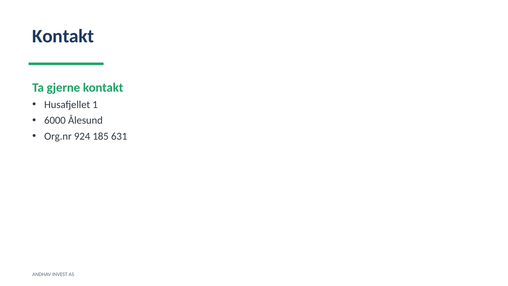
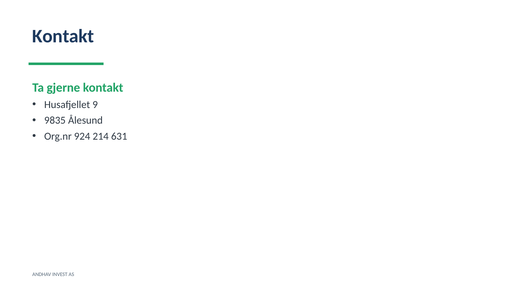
1: 1 -> 9 (95, 104)
6000: 6000 -> 9835 (55, 120)
185: 185 -> 214 (101, 136)
